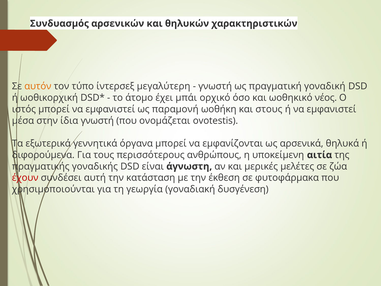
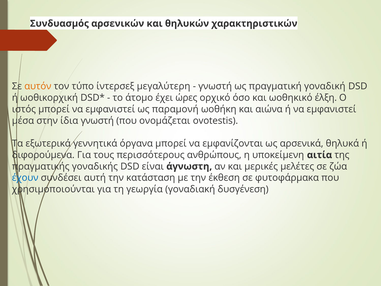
μπάι: μπάι -> ώρες (186, 98)
νέος: νέος -> έλξη (326, 98)
στους: στους -> αιώνα (269, 109)
έχουν colour: red -> blue (25, 178)
